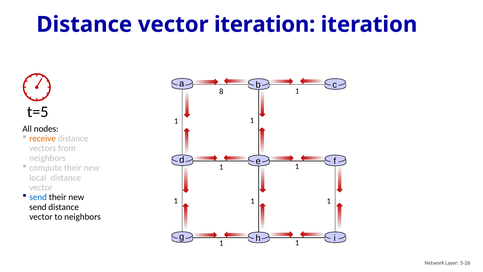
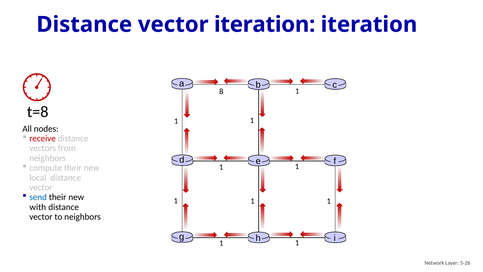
t=5: t=5 -> t=8 (38, 112)
receive colour: orange -> red (43, 138)
send: send -> with (38, 207)
